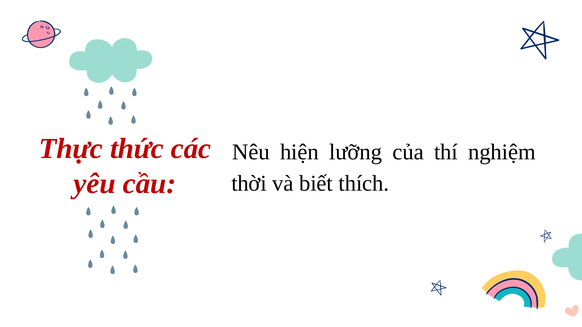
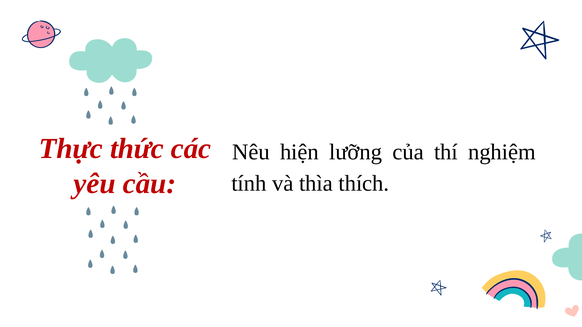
thời: thời -> tính (249, 184)
biết: biết -> thìa (316, 184)
